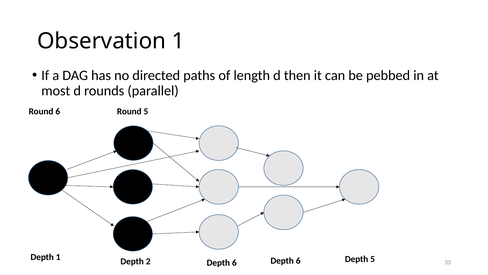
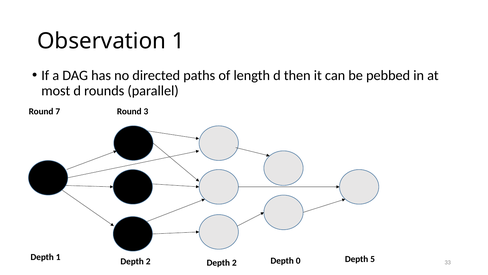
Round 6: 6 -> 7 (58, 111)
Round 5: 5 -> 3 (146, 111)
2 Depth 6: 6 -> 2 (234, 262)
6: 6 -> 0 (298, 260)
